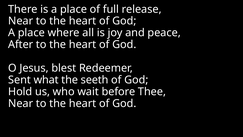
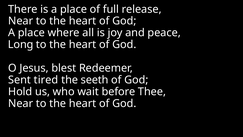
After: After -> Long (21, 44)
what: what -> tired (46, 80)
